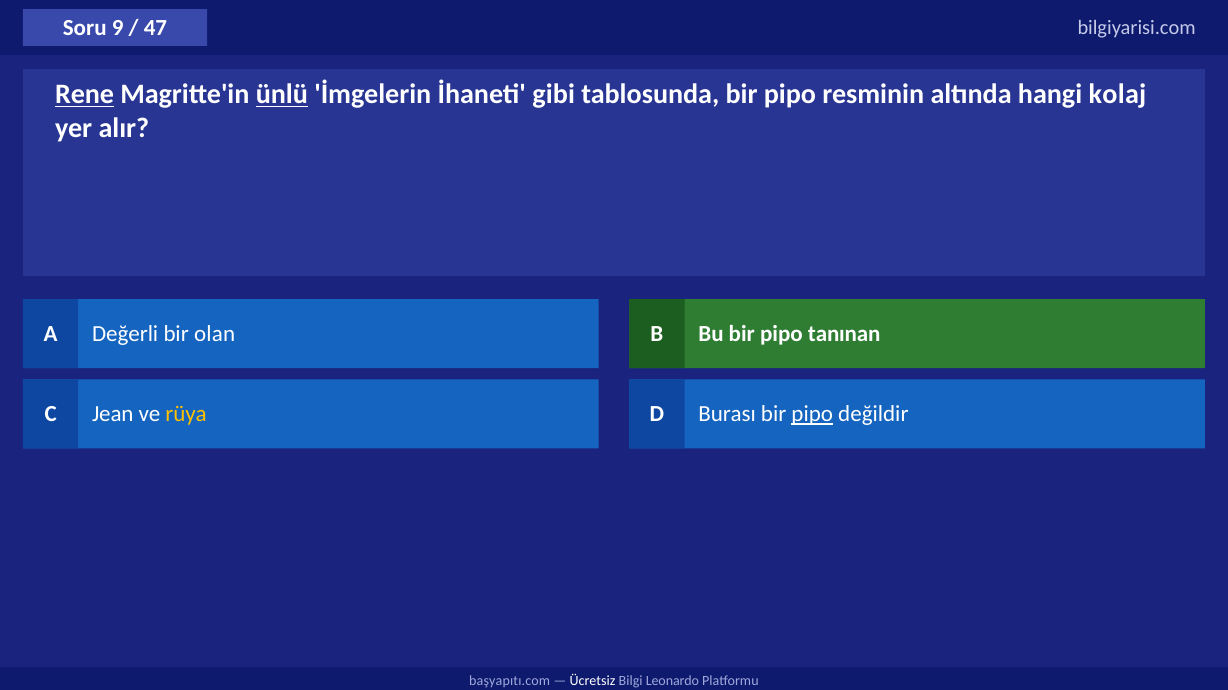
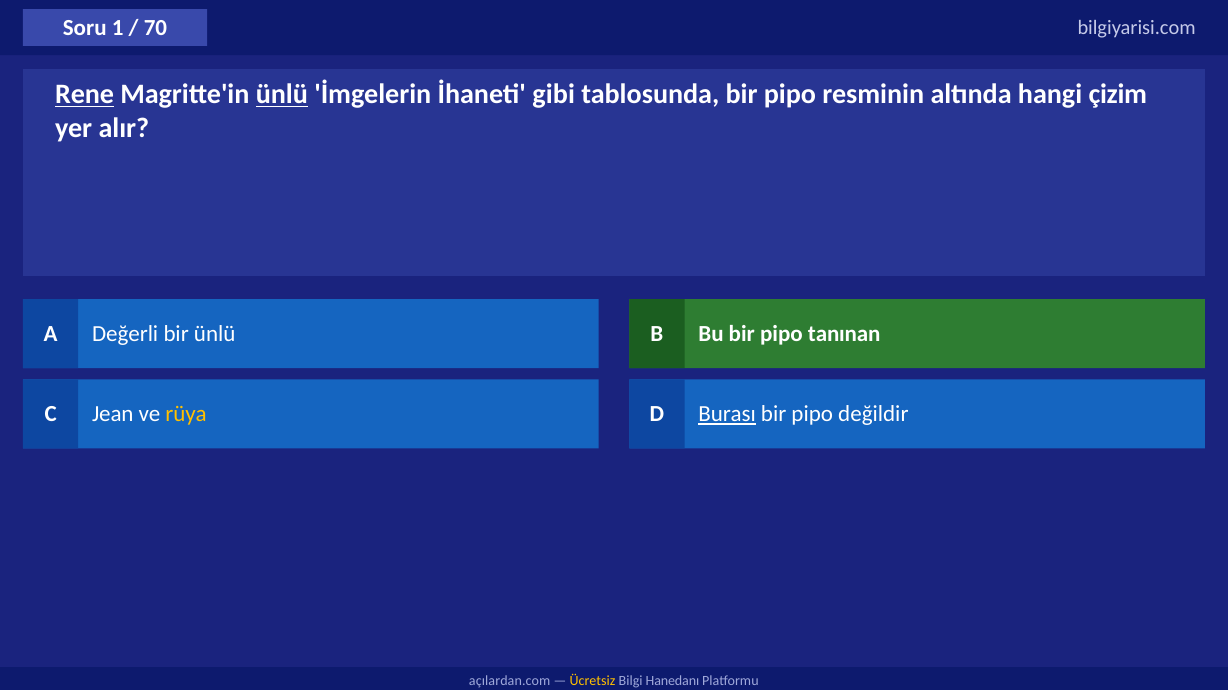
9: 9 -> 1 (118, 28)
47: 47 -> 70 (155, 28)
kolaj: kolaj -> çizim (1118, 95)
bir olan: olan -> ünlü (215, 334)
Burası underline: none -> present (727, 415)
pipo underline: present -> none (812, 415)
başyapıtı.com: başyapıtı.com -> açılardan.com (510, 681)
Ücretsiz colour: white -> yellow (593, 681)
Leonardo: Leonardo -> Hanedanı (672, 681)
